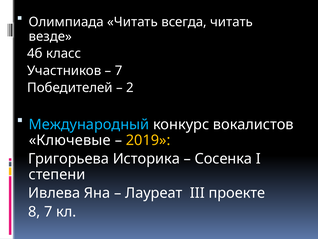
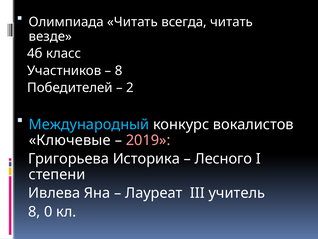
7: 7 -> 8 (119, 70)
2019 colour: yellow -> pink (148, 140)
Сосенка: Сосенка -> Лесного (223, 158)
проекте: проекте -> учитель (237, 193)
8 7: 7 -> 0 (48, 211)
